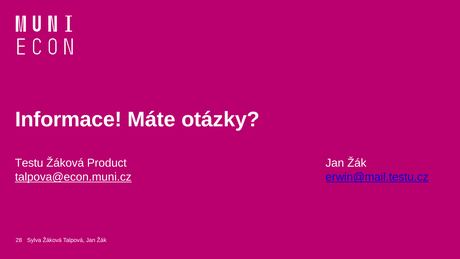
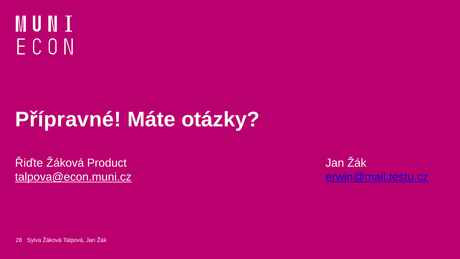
Informace: Informace -> Přípravné (68, 119)
Testu: Testu -> Řiďte (29, 163)
